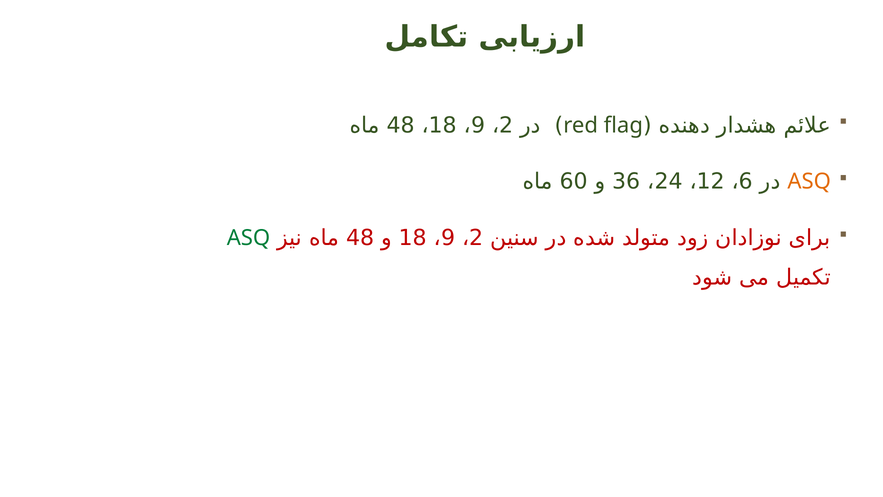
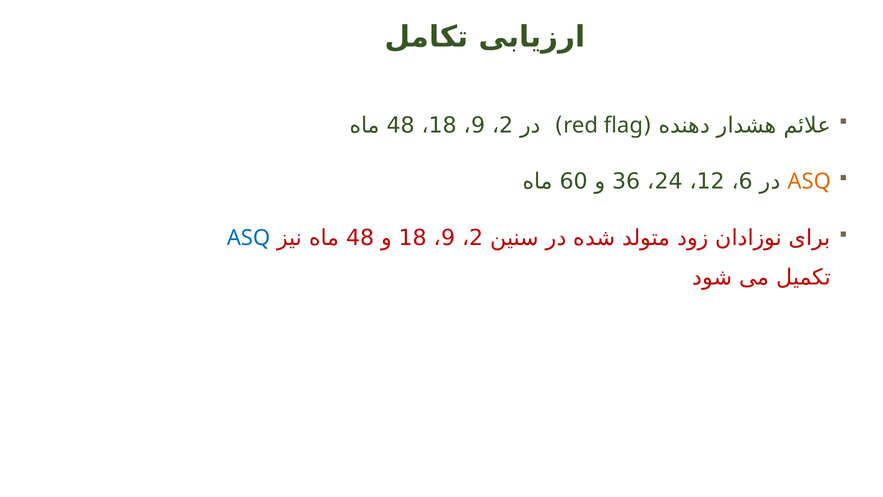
ASQ colour: green -> blue (249, 238)
